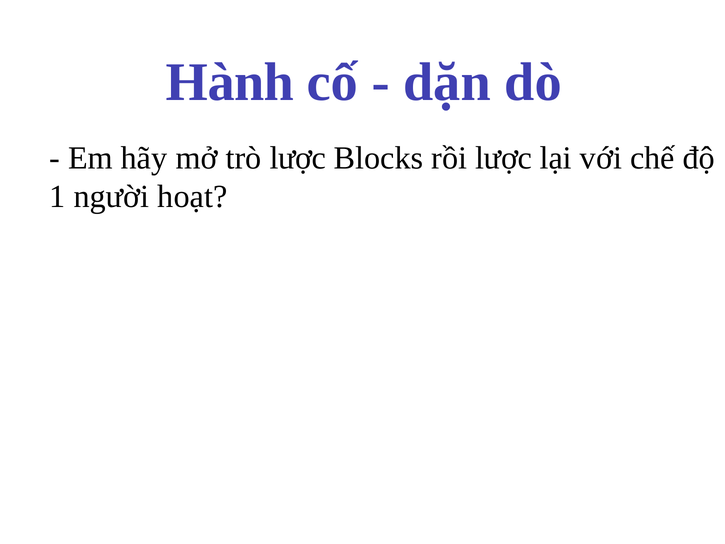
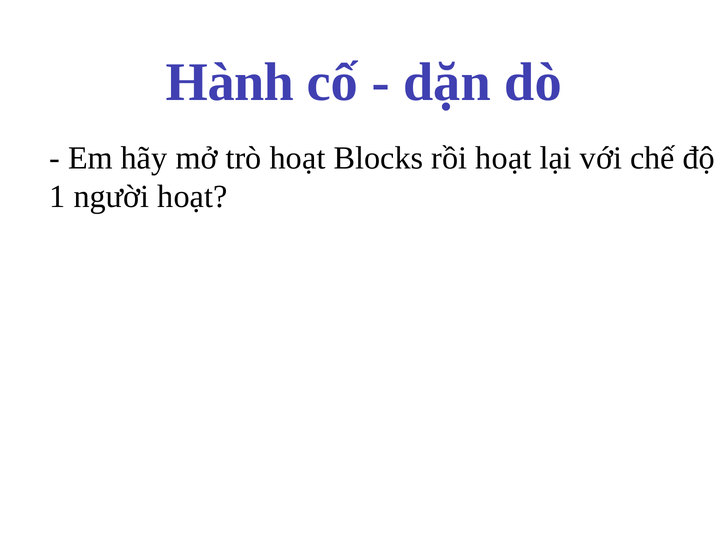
trò lược: lược -> hoạt (298, 158)
rồi lược: lược -> hoạt (503, 158)
